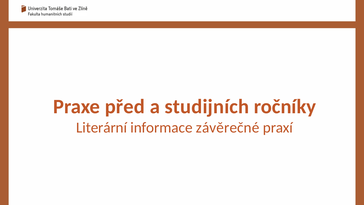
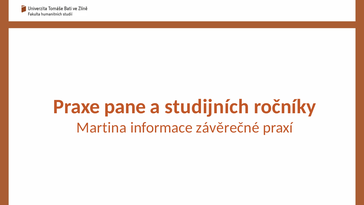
před: před -> pane (125, 106)
Literární: Literární -> Martina (102, 127)
